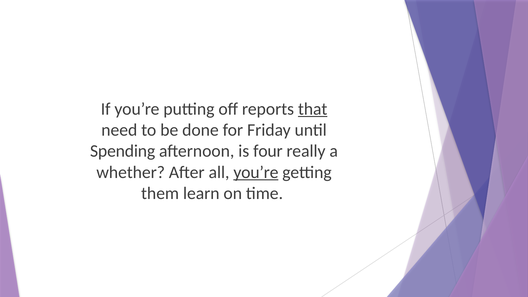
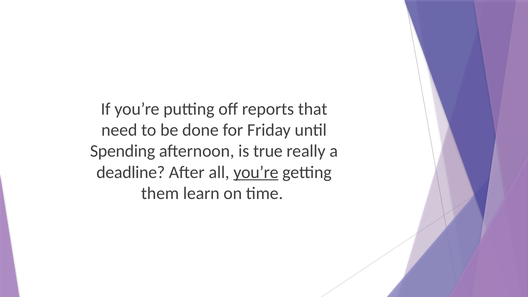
that underline: present -> none (313, 109)
four: four -> true (268, 151)
whether: whether -> deadline (131, 172)
